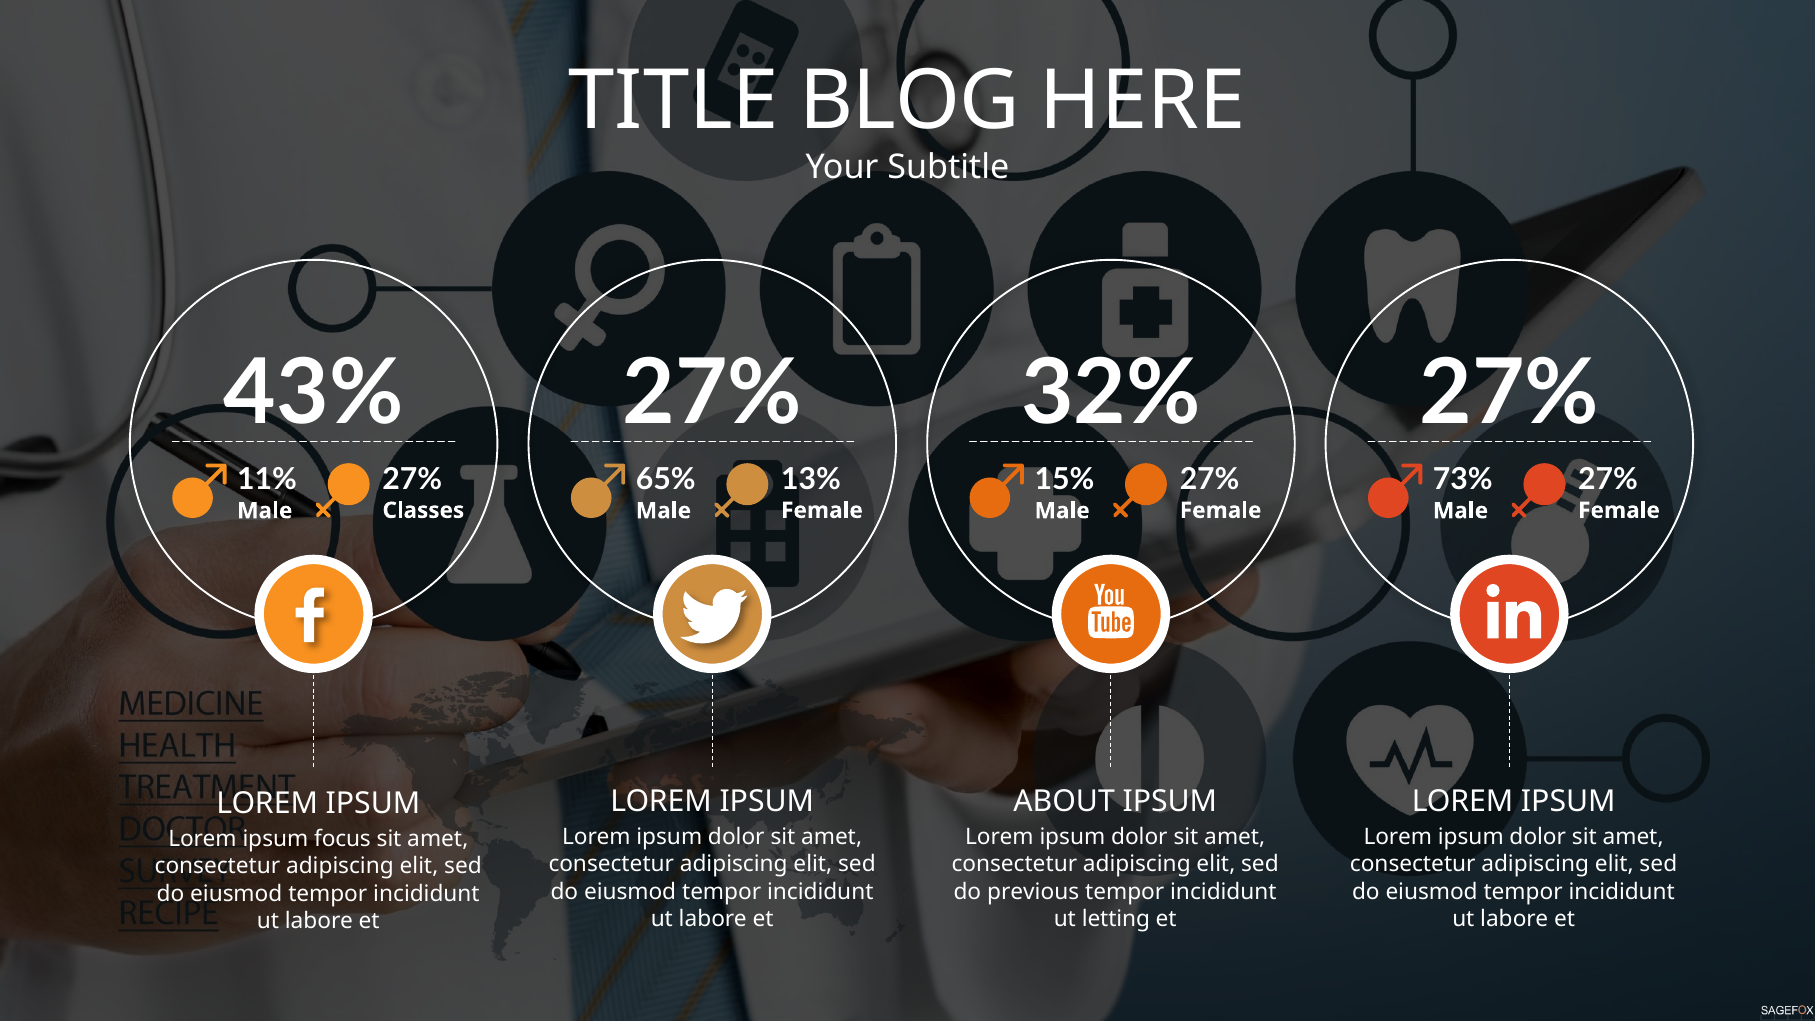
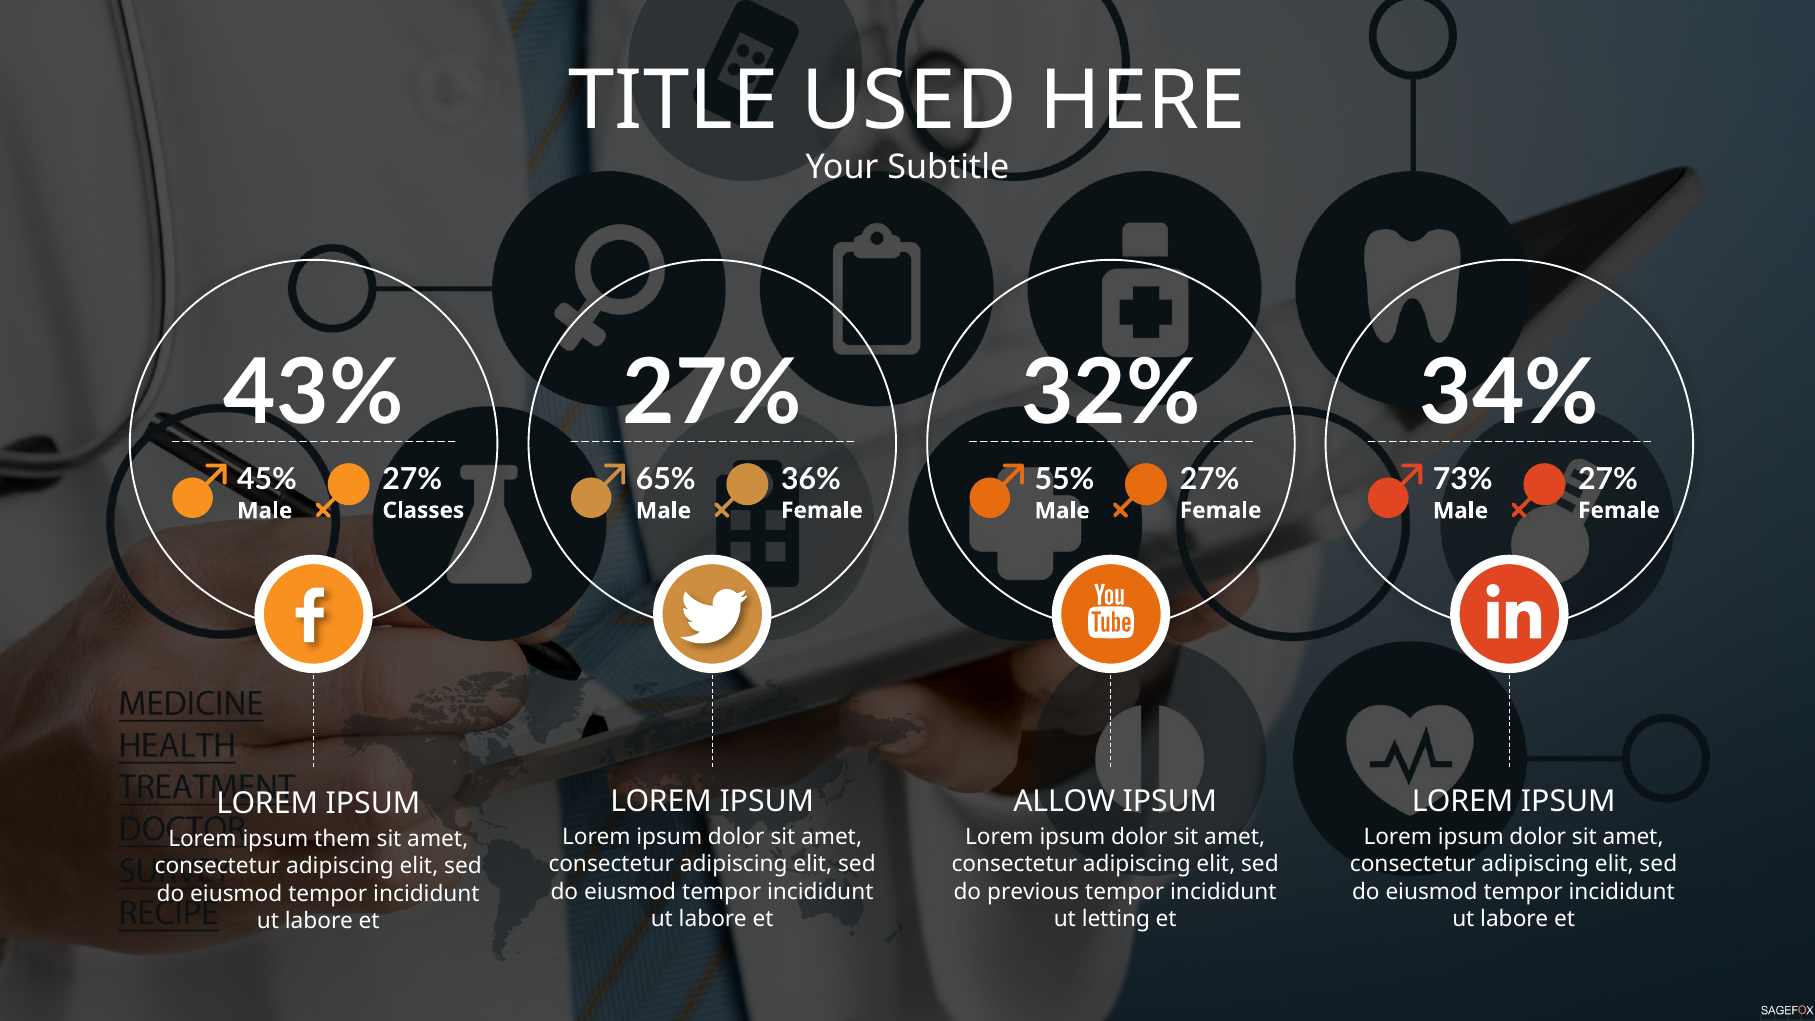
BLOG: BLOG -> USED (909, 101)
27%: 27% -> 34% (1509, 394)
13%: 13% -> 36% (811, 479)
11%: 11% -> 45% (267, 480)
15%: 15% -> 55% (1064, 480)
ABOUT: ABOUT -> ALLOW (1064, 801)
focus: focus -> them (342, 839)
